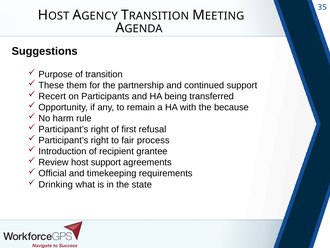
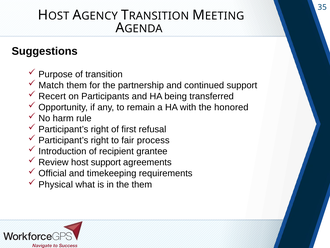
These: These -> Match (51, 85)
because: because -> honored (231, 107)
Drinking: Drinking -> Physical (56, 184)
the state: state -> them (142, 184)
